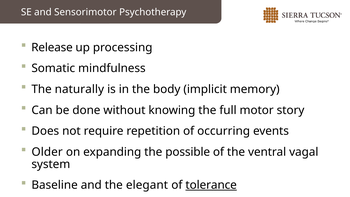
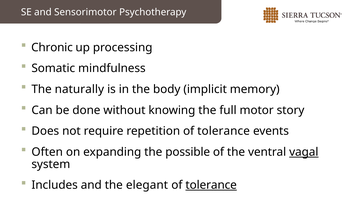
Release: Release -> Chronic (52, 47)
repetition of occurring: occurring -> tolerance (224, 131)
Older: Older -> Often (47, 152)
vagal underline: none -> present (304, 152)
Baseline: Baseline -> Includes (55, 185)
